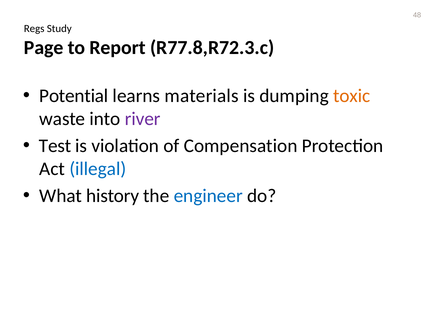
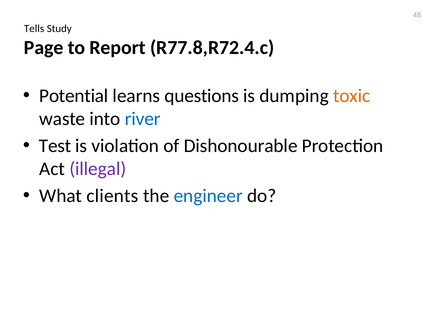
Regs: Regs -> Tells (34, 29)
R77.8,R72.3.c: R77.8,R72.3.c -> R77.8,R72.4.c (212, 48)
materials: materials -> questions (202, 96)
river colour: purple -> blue (143, 119)
Compensation: Compensation -> Dishonourable (241, 146)
illegal colour: blue -> purple (98, 169)
history: history -> clients (113, 196)
